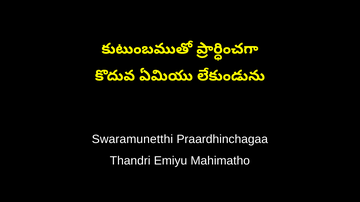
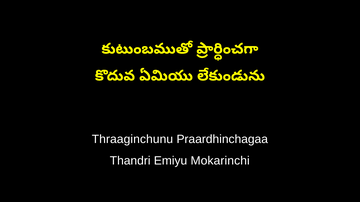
Swaramunetthi: Swaramunetthi -> Thraaginchunu (132, 139)
Mahimatho: Mahimatho -> Mokarinchi (220, 161)
